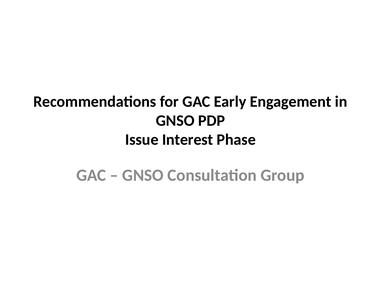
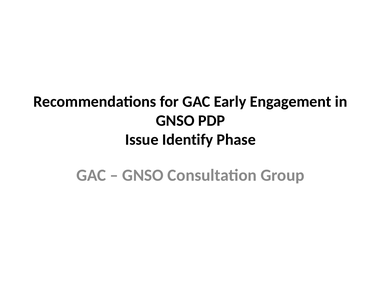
Interest: Interest -> Identify (188, 140)
